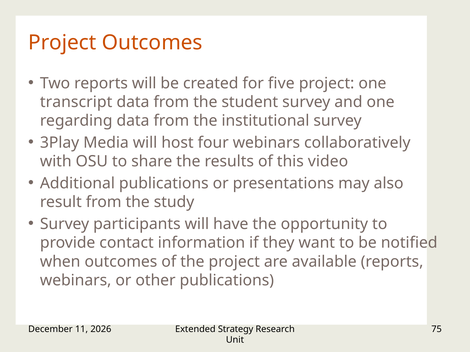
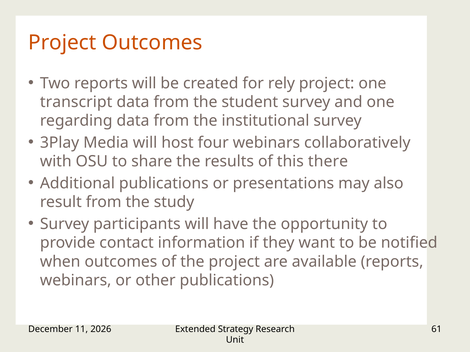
five: five -> rely (281, 83)
video: video -> there (328, 162)
75: 75 -> 61 (437, 329)
